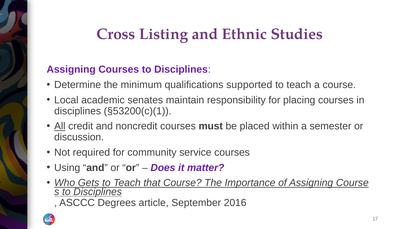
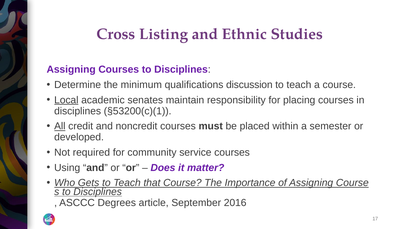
supported: supported -> discussion (249, 85)
Local underline: none -> present (66, 100)
discussion: discussion -> developed (79, 137)
